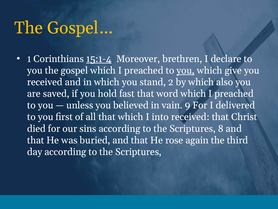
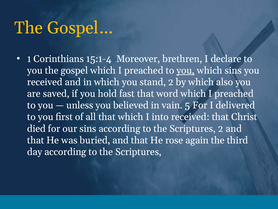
15:1-4 underline: present -> none (99, 59)
which give: give -> sins (233, 70)
9: 9 -> 5 (187, 105)
Scriptures 8: 8 -> 2 (221, 128)
